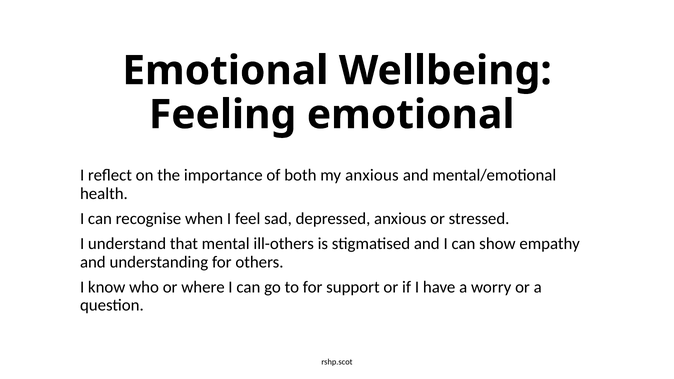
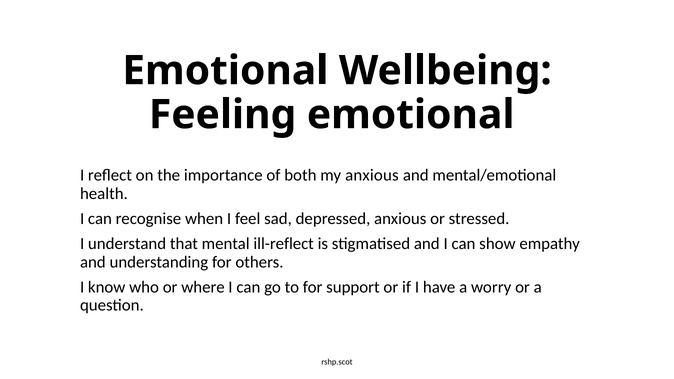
ill-others: ill-others -> ill-reflect (284, 244)
